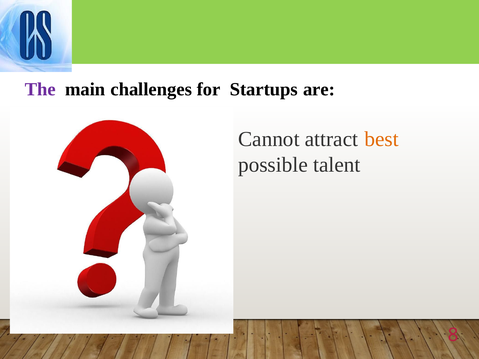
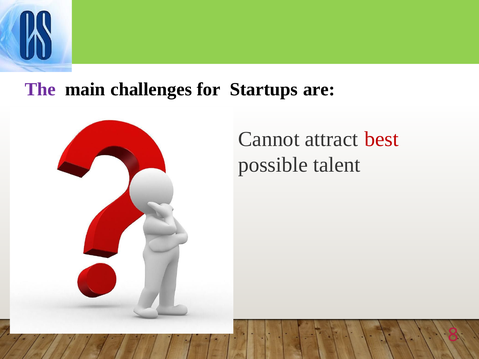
best colour: orange -> red (382, 139)
